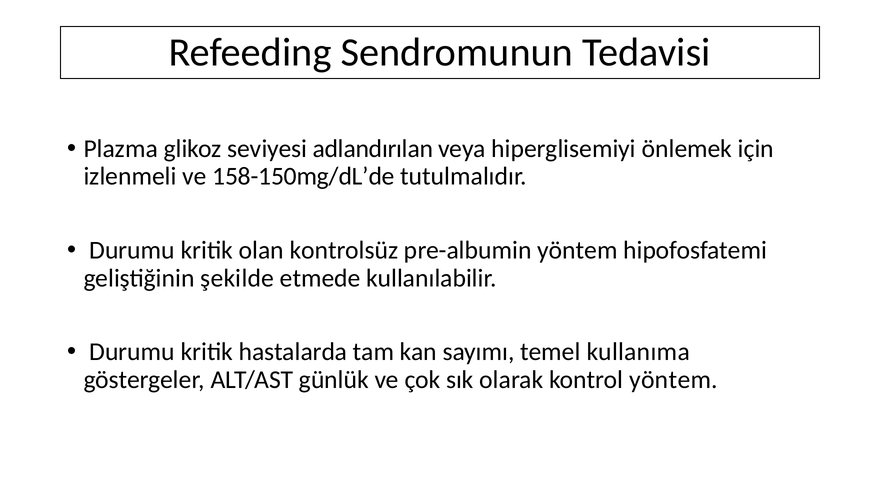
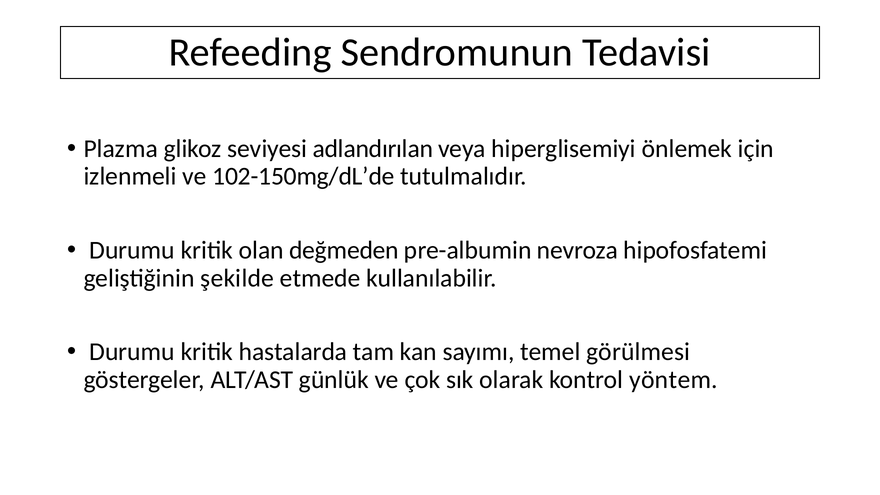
158-150mg/dL’de: 158-150mg/dL’de -> 102-150mg/dL’de (303, 177)
kontrolsüz: kontrolsüz -> değmeden (344, 250)
pre-albumin yöntem: yöntem -> nevroza (578, 250)
kullanıma: kullanıma -> görülmesi (638, 352)
